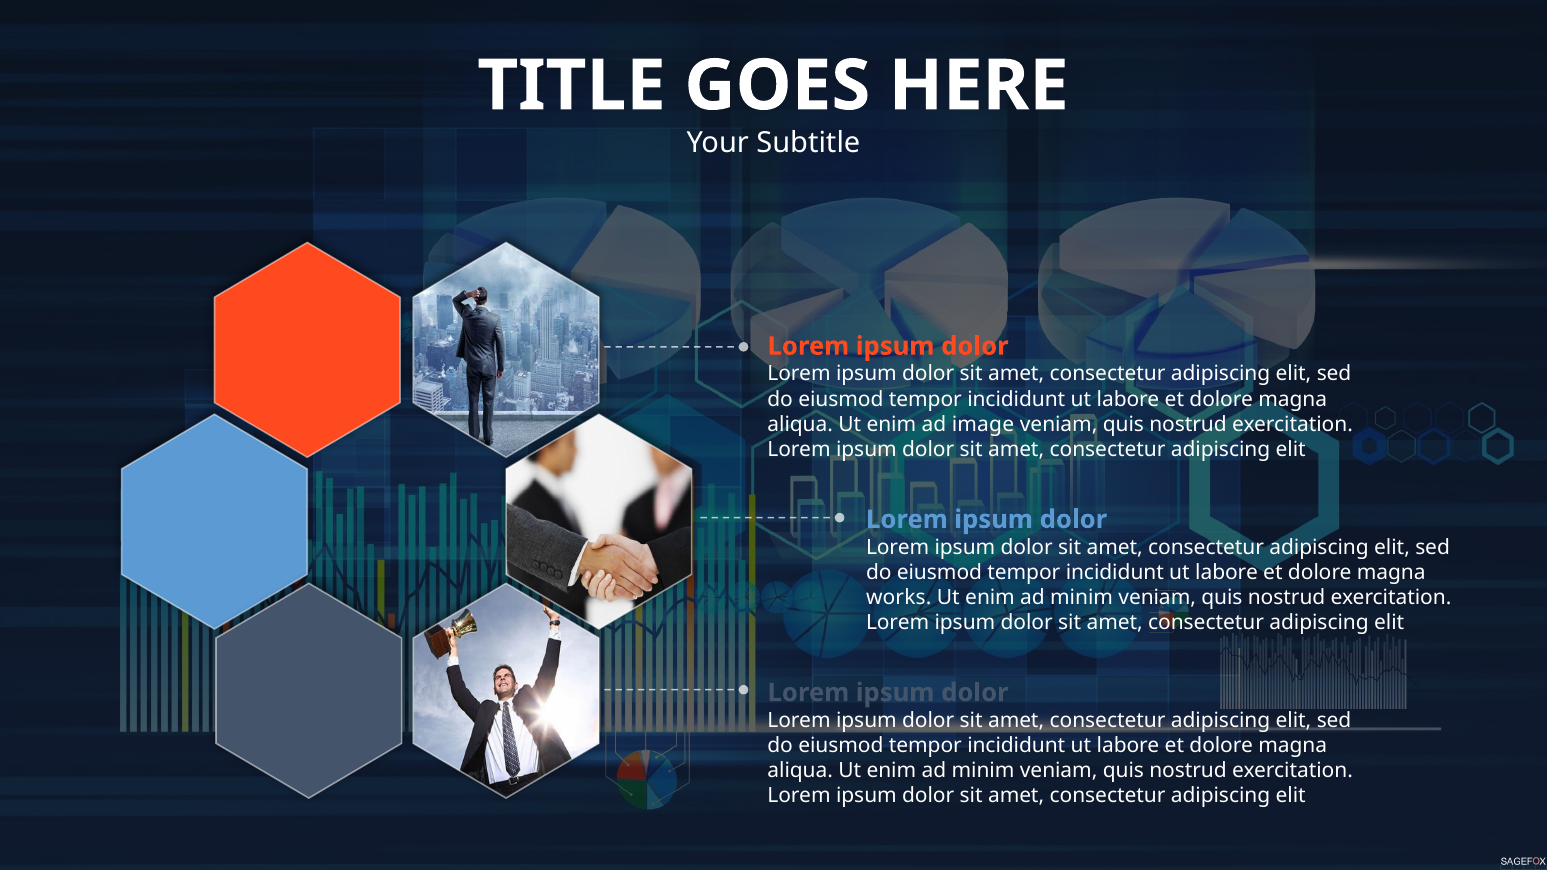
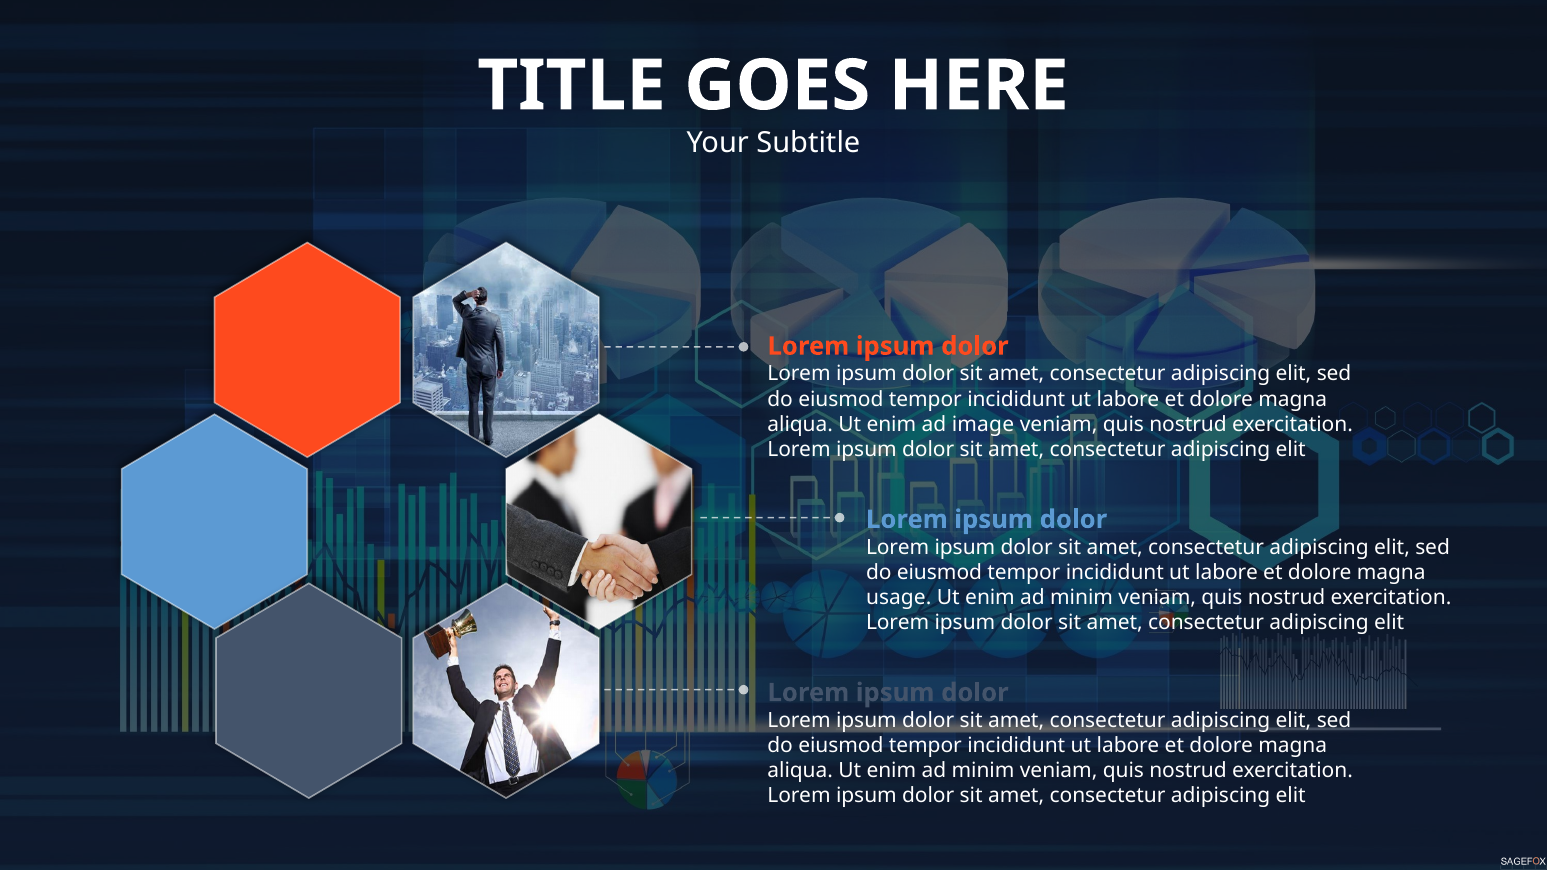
works: works -> usage (899, 598)
